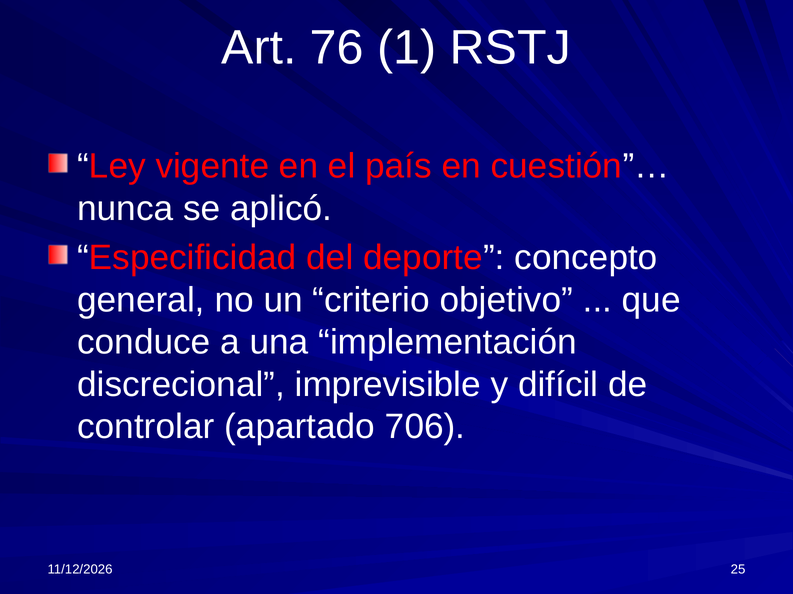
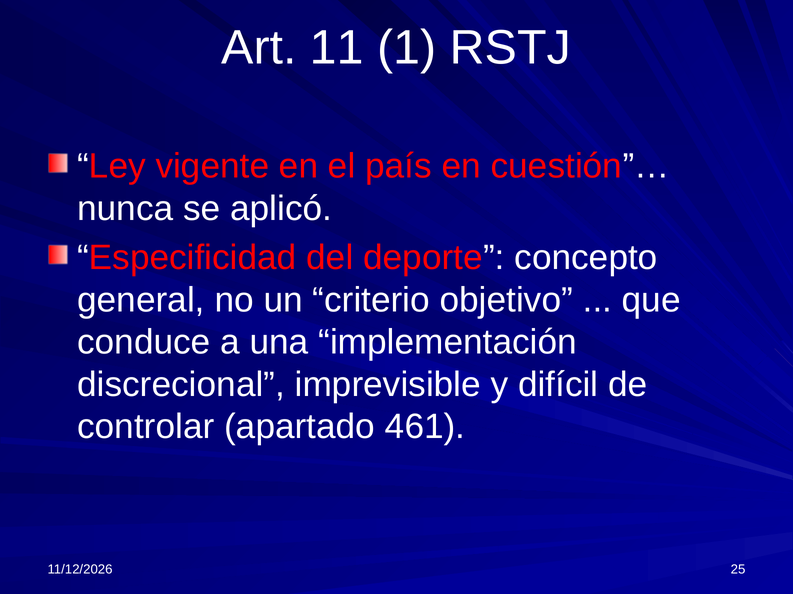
76: 76 -> 11 (337, 48)
706: 706 -> 461 (425, 427)
